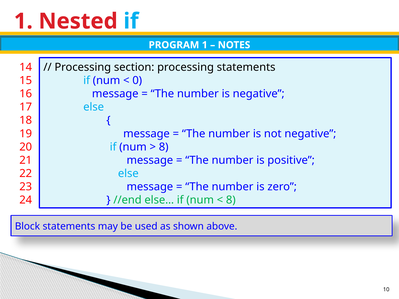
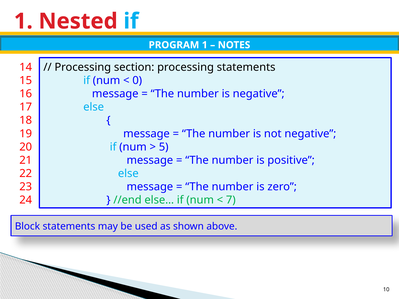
8: 8 -> 5 (164, 147)
8: 8 -> 7 (231, 200)
